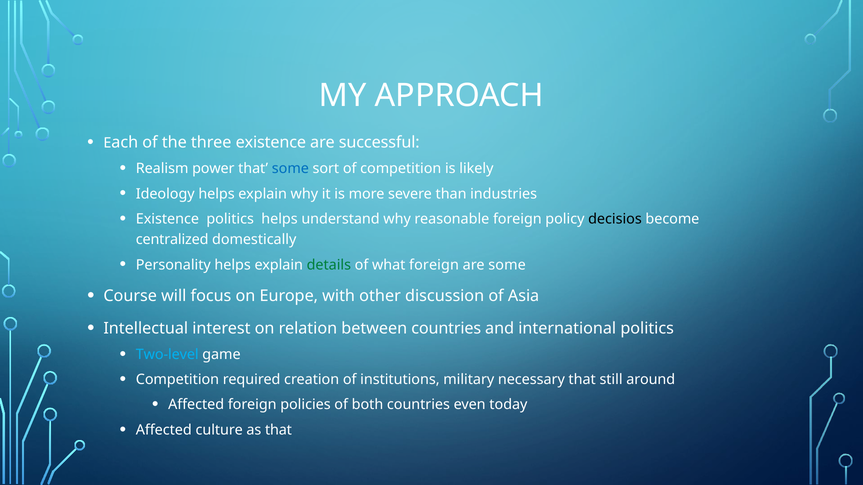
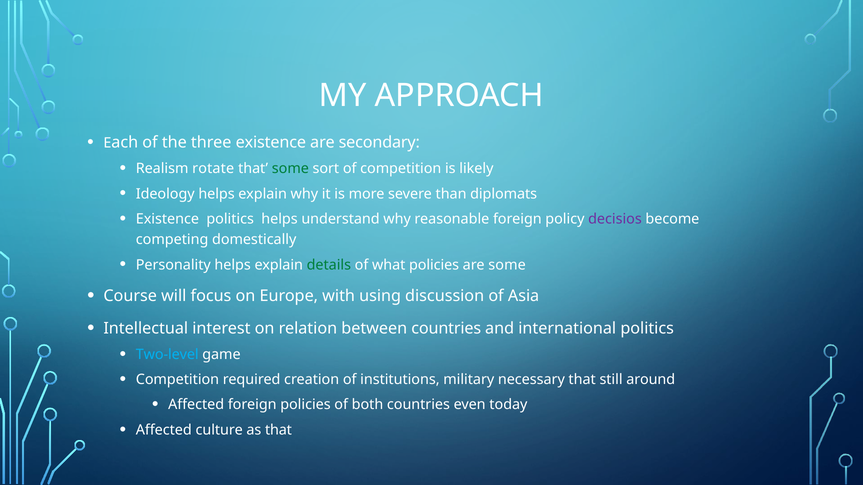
successful: successful -> secondary (379, 143)
power: power -> rotate (213, 169)
some colour: blue -> green (290, 169)
industries: industries -> diplomats (504, 194)
decisios colour: black -> purple (615, 219)
centralized: centralized -> competing (172, 240)
what foreign: foreign -> policies (434, 265)
other: other -> using (380, 296)
